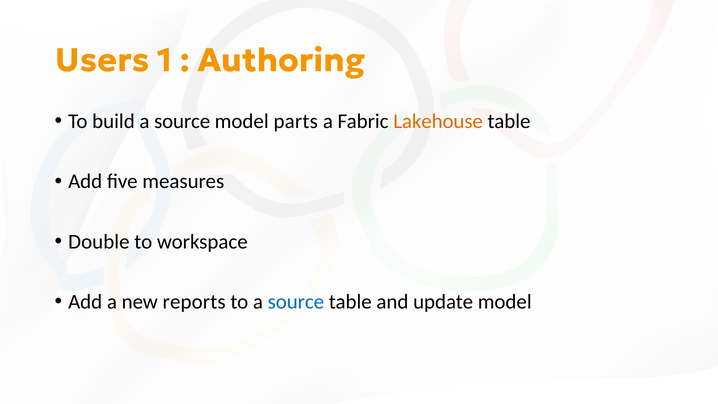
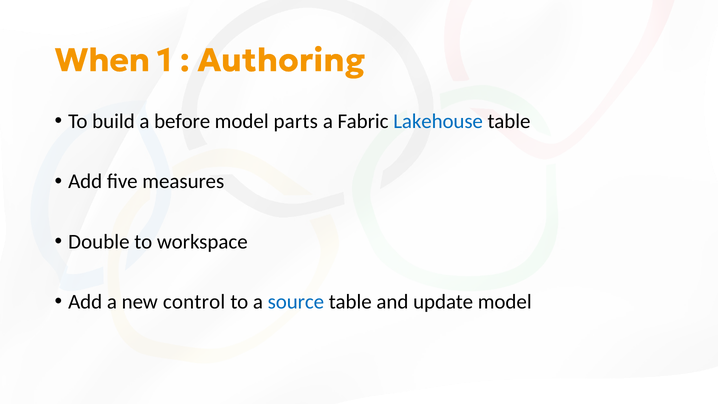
Users: Users -> When (102, 60)
build a source: source -> before (182, 121)
Lakehouse colour: orange -> blue (438, 121)
reports: reports -> control (194, 302)
